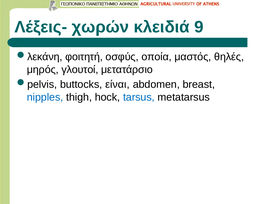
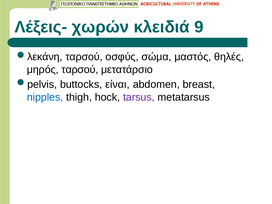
φοιτητή: φοιτητή -> ταρσού (84, 57)
οποία: οποία -> σώμα (157, 57)
μηρός γλουτοί: γλουτοί -> ταρσού (80, 70)
tarsus colour: blue -> purple (139, 97)
